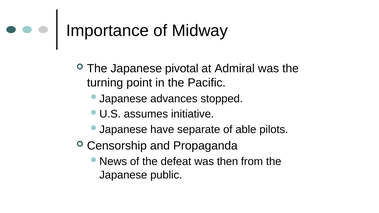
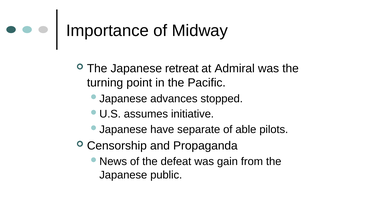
pivotal: pivotal -> retreat (182, 69)
then: then -> gain (227, 162)
